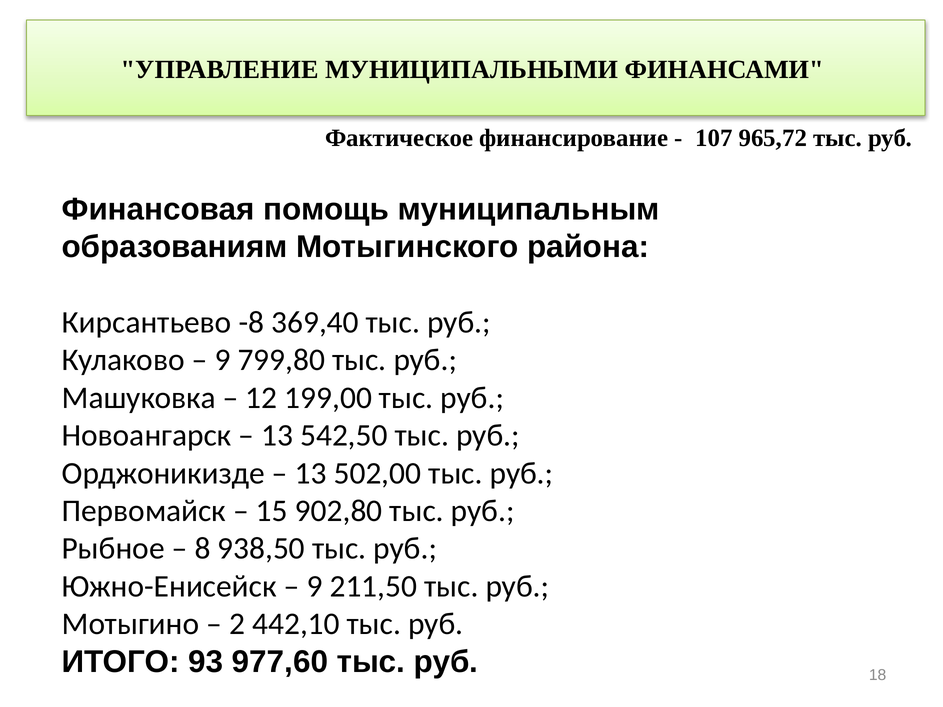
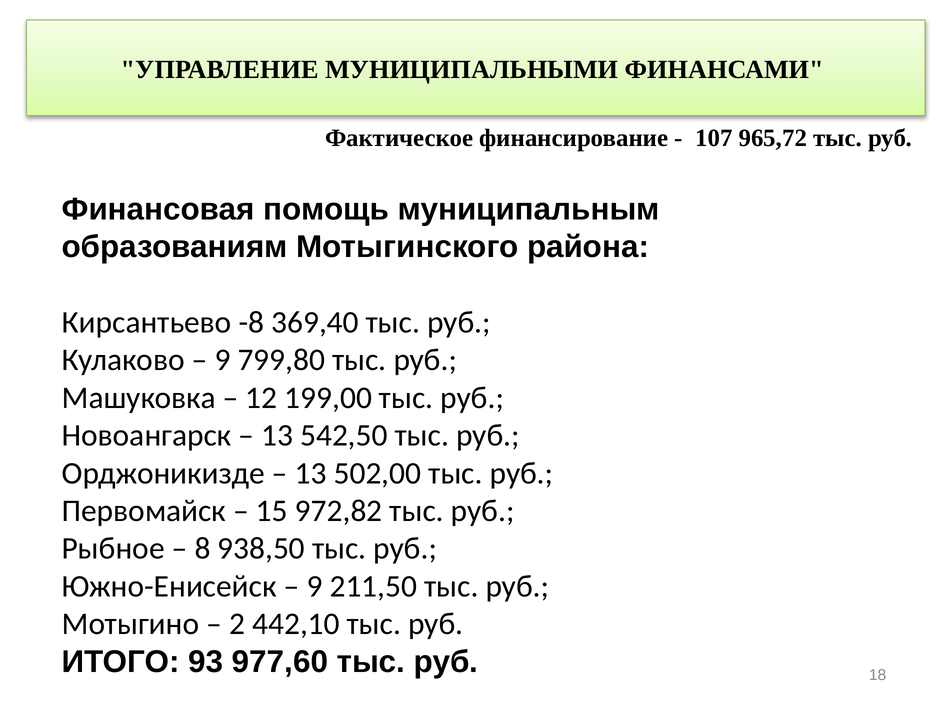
902,80: 902,80 -> 972,82 (339, 511)
